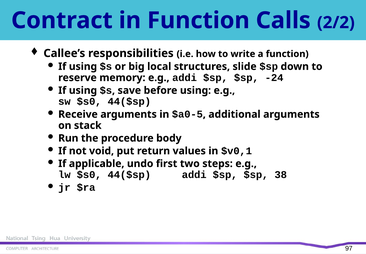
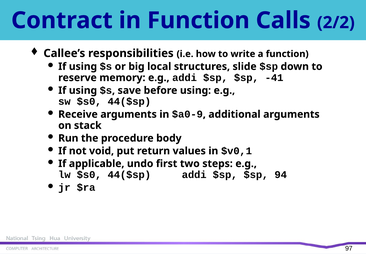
-24: -24 -> -41 (274, 78)
$a0-5: $a0-5 -> $a0-9 (187, 114)
38: 38 -> 94 (281, 174)
